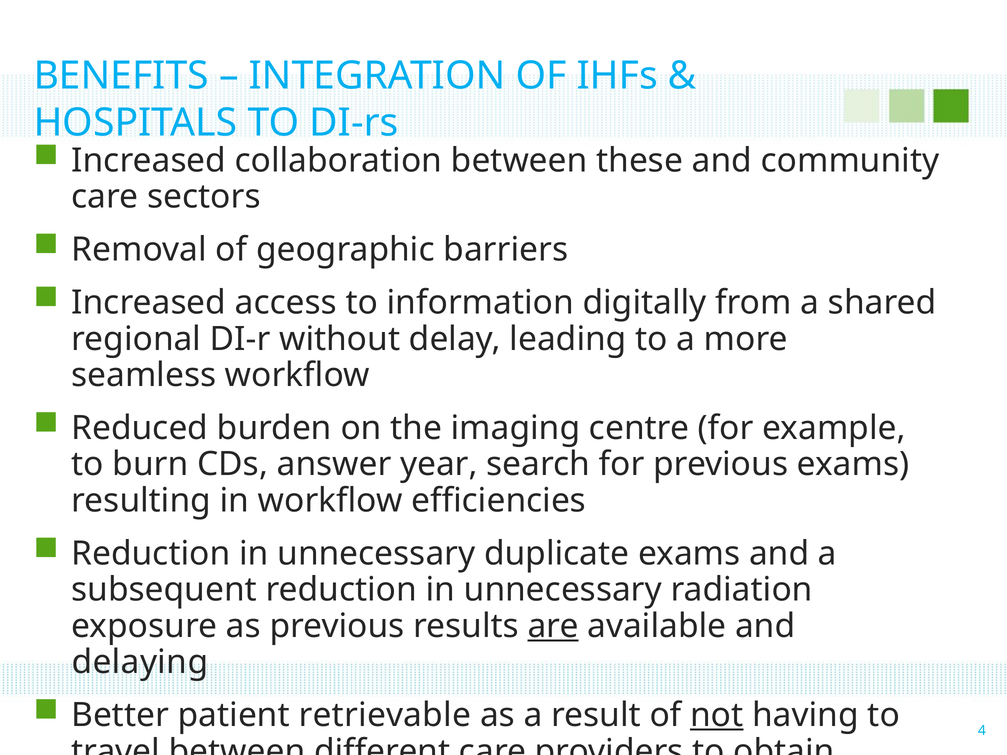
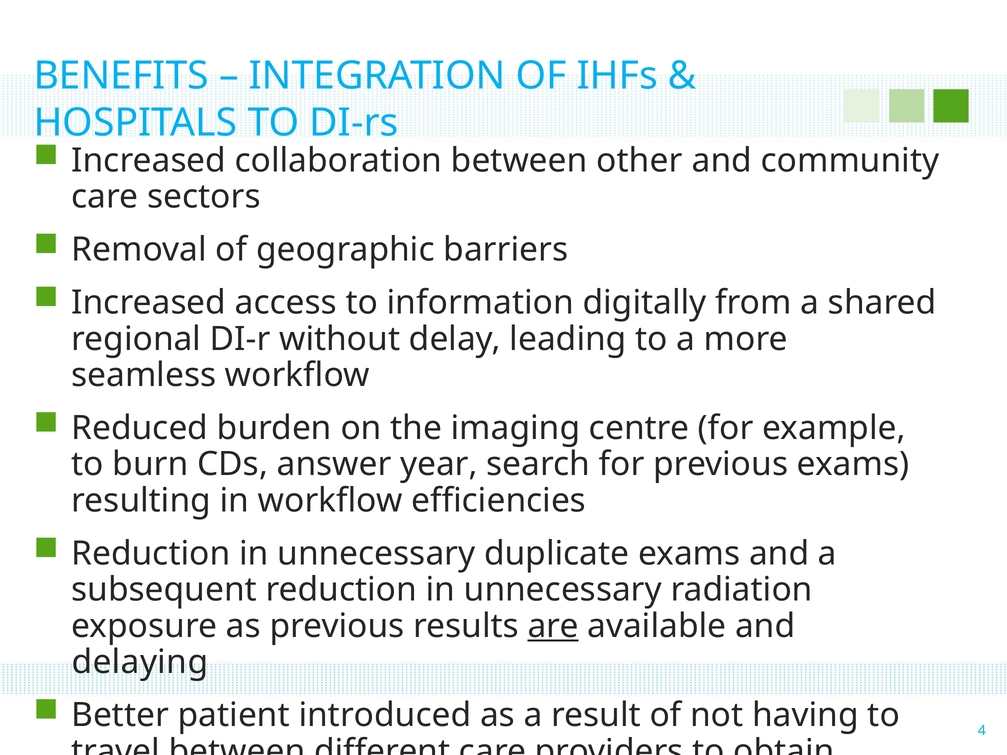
these: these -> other (640, 161)
retrievable: retrievable -> introduced (385, 716)
not underline: present -> none (717, 716)
